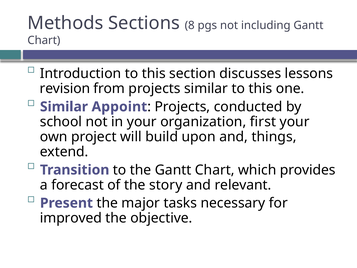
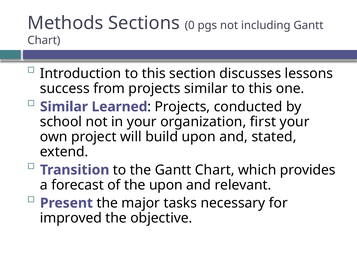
8: 8 -> 0 (190, 25)
revision: revision -> success (65, 89)
Appoint: Appoint -> Learned (120, 107)
things: things -> stated (274, 137)
the story: story -> upon (166, 185)
